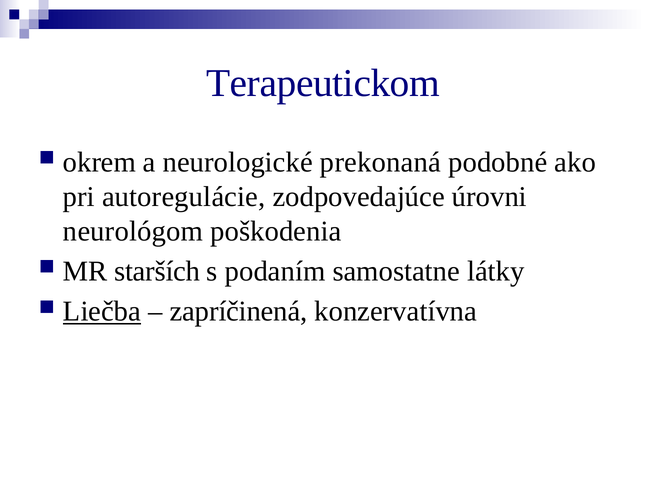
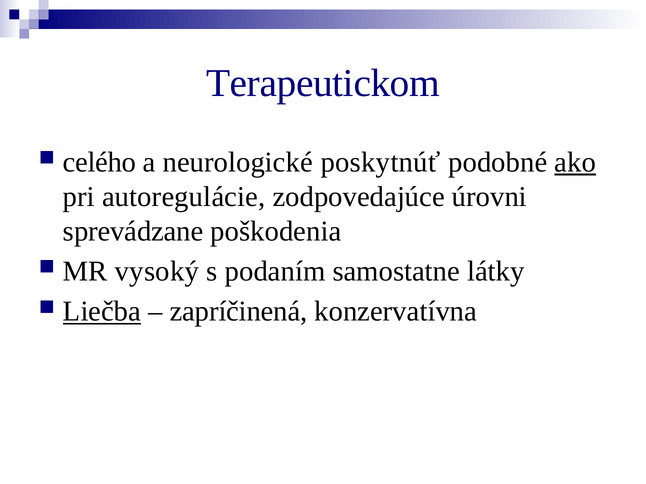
okrem: okrem -> celého (100, 162)
prekonaná: prekonaná -> poskytnúť (380, 162)
ako underline: none -> present (575, 162)
neurológom: neurológom -> sprevádzane (133, 231)
starších: starších -> vysoký (157, 272)
